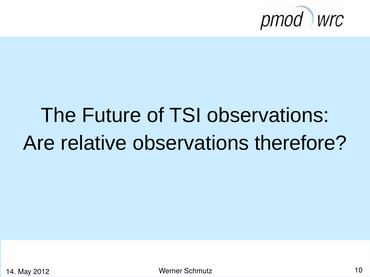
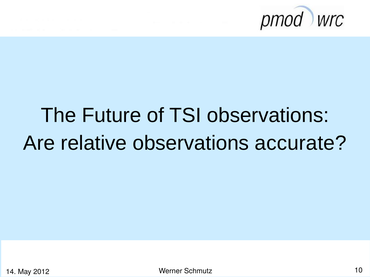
therefore: therefore -> accurate (301, 143)
